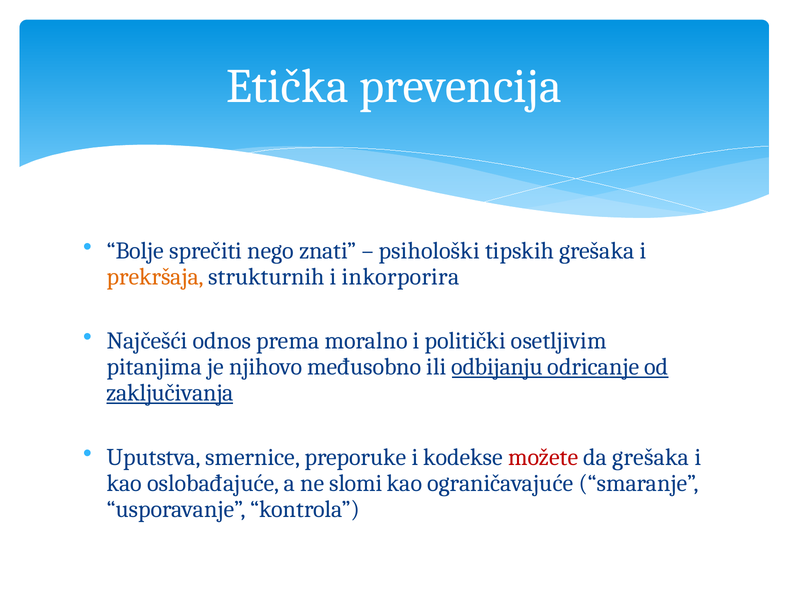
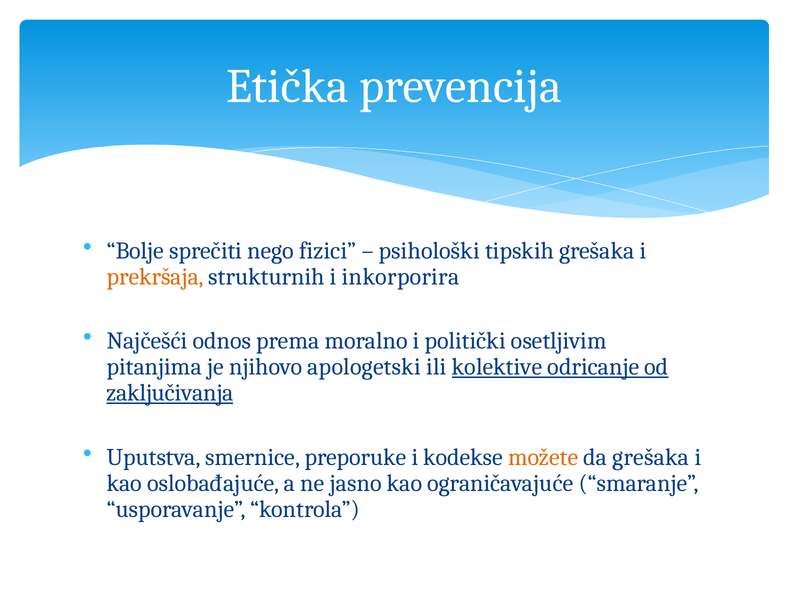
znati: znati -> fizici (328, 251)
međusobno: međusobno -> apologetski (364, 367)
odbijanju: odbijanju -> kolektive (497, 367)
možete colour: red -> orange (543, 457)
slomi: slomi -> jasno (356, 483)
